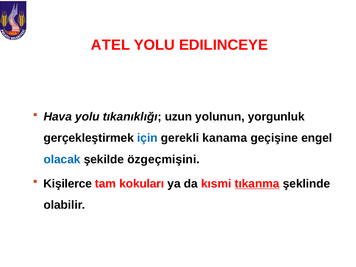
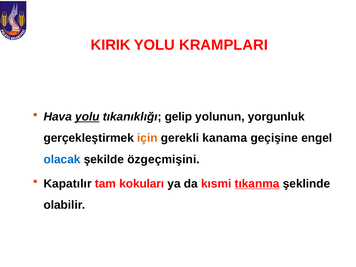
ATEL: ATEL -> KIRIK (111, 45)
EDILINCEYE: EDILINCEYE -> KRAMPLARI (223, 45)
yolu underline: none -> present (87, 117)
uzun: uzun -> gelip (178, 117)
için colour: blue -> orange (147, 138)
Kişilerce: Kişilerce -> Kapatılır (68, 184)
